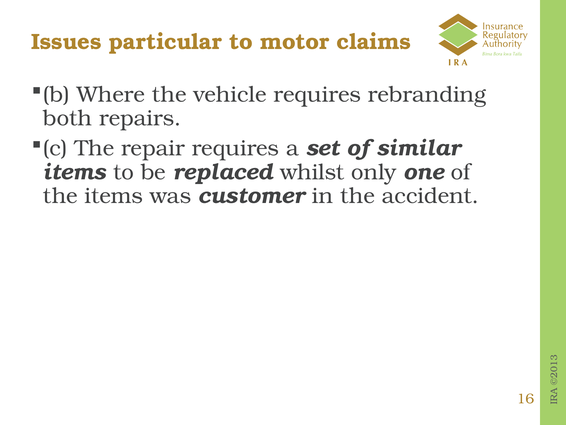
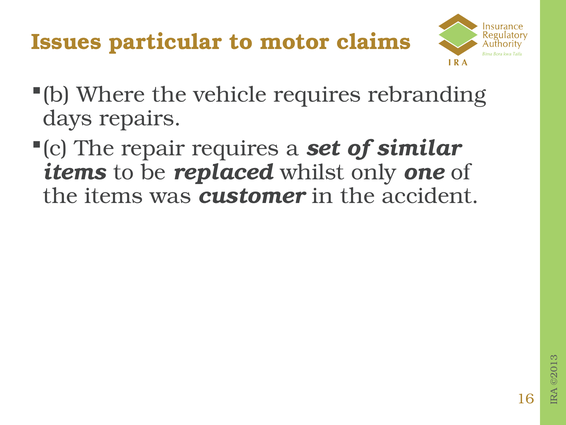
both: both -> days (68, 118)
